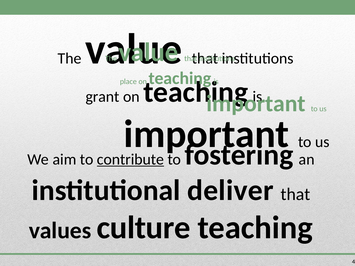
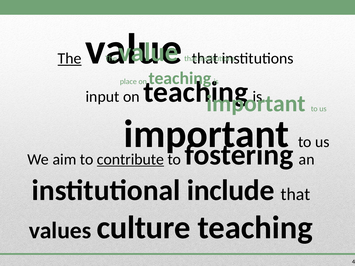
The underline: none -> present (70, 58)
grant: grant -> input (102, 97)
deliver: deliver -> include (231, 190)
